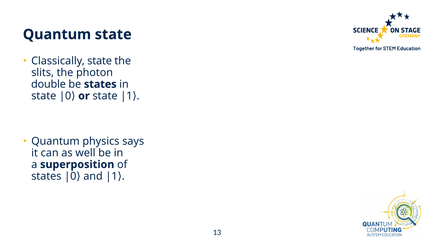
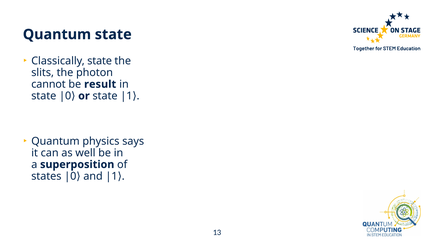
double: double -> cannot (48, 84)
be states: states -> result (100, 84)
